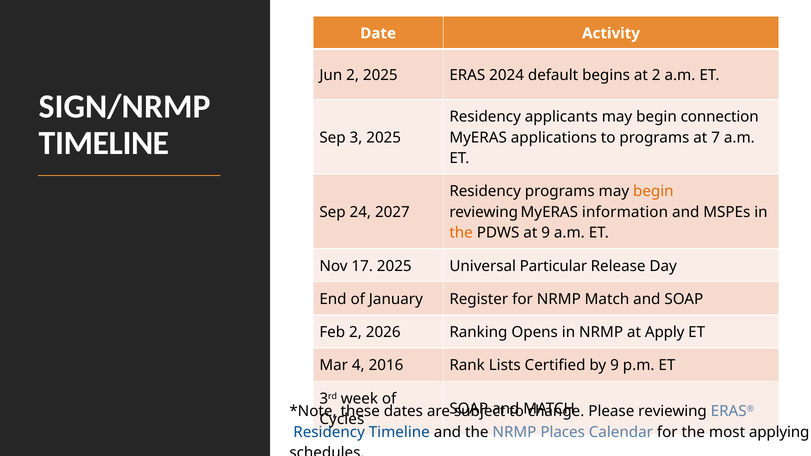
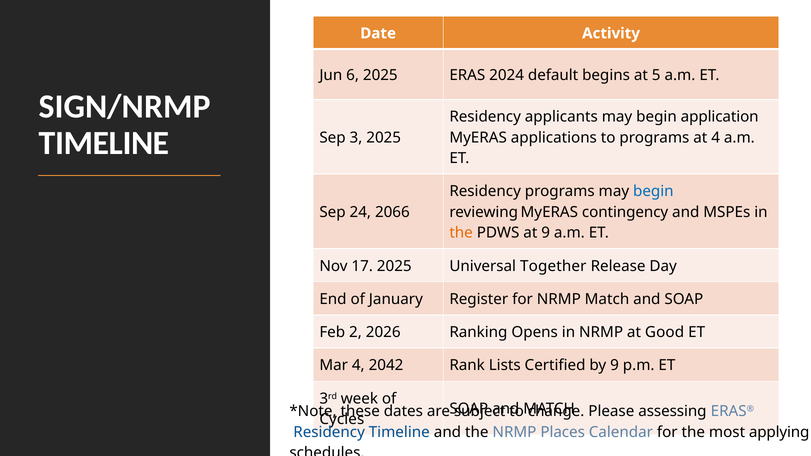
Jun 2: 2 -> 6 (353, 75)
at 2: 2 -> 5 (656, 75)
connection: connection -> application (720, 117)
at 7: 7 -> 4 (716, 138)
begin colour: orange -> blue (653, 192)
2027: 2027 -> 2066 (392, 212)
information: information -> contingency (625, 212)
Particular: Particular -> Together (553, 266)
Apply: Apply -> Good (665, 332)
2016: 2016 -> 2042 (386, 366)
Please reviewing: reviewing -> assessing (672, 412)
